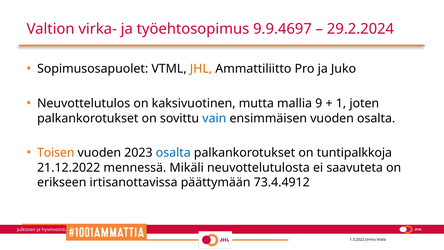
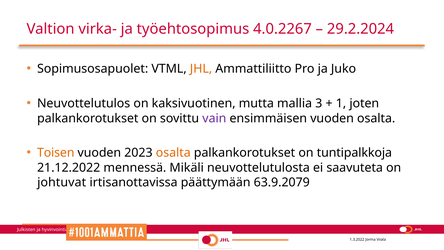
9.9.4697: 9.9.4697 -> 4.0.2267 (282, 29)
9: 9 -> 3 (319, 103)
vain colour: blue -> purple (214, 118)
osalta colour: blue -> orange (173, 153)
erikseen: erikseen -> johtuvat (62, 182)
73.4.4912: 73.4.4912 -> 63.9.2079 (282, 182)
